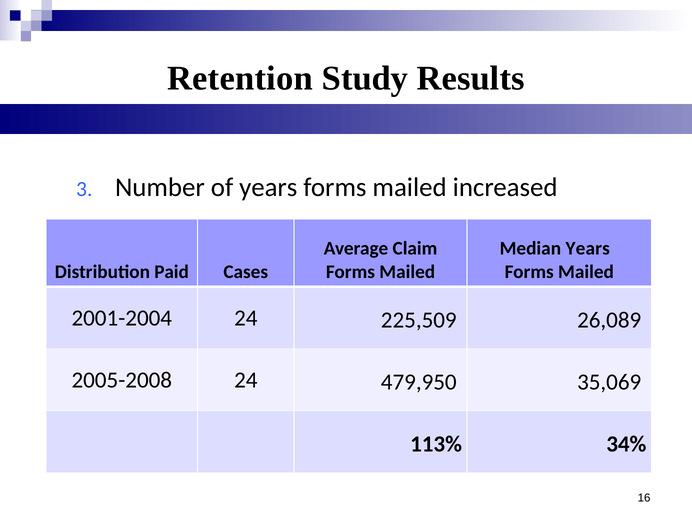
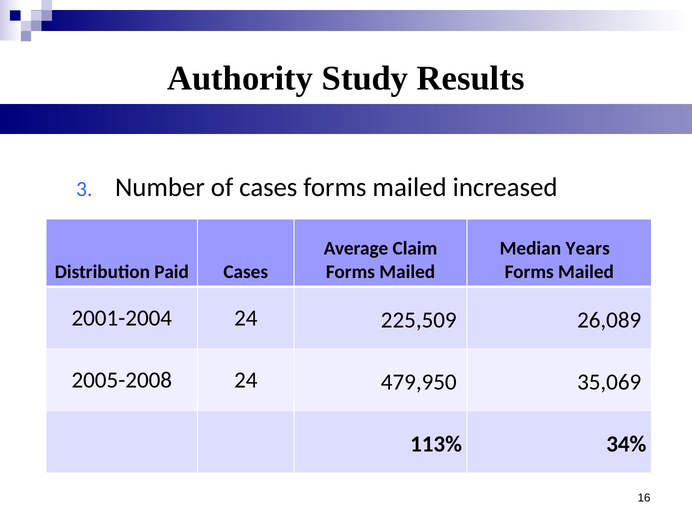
Retention: Retention -> Authority (240, 78)
of years: years -> cases (268, 188)
